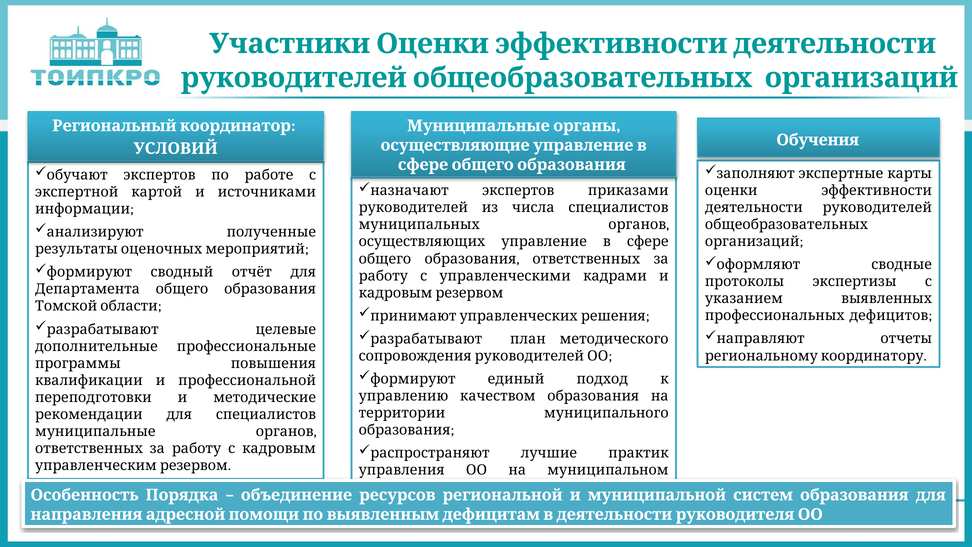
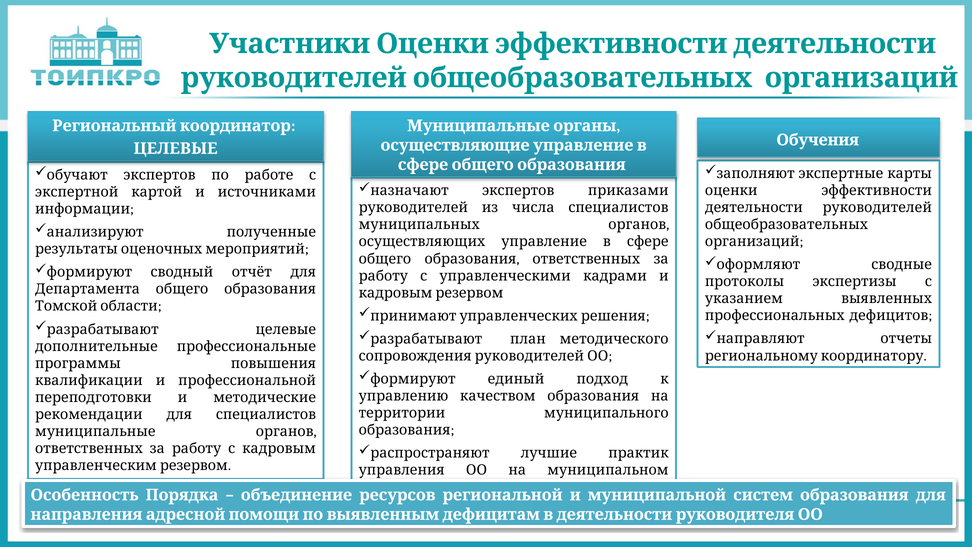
УСЛОВИЙ: УСЛОВИЙ -> ЦЕЛЕВЫЕ (176, 148)
